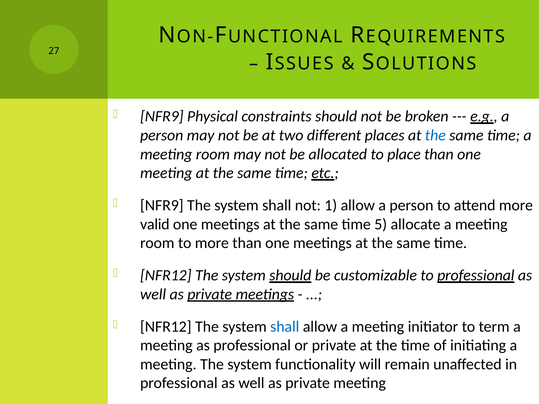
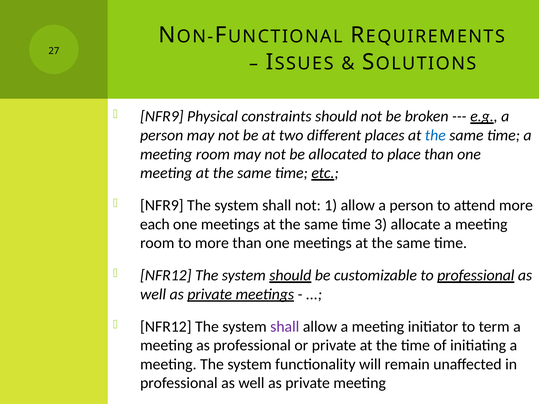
valid: valid -> each (155, 224)
5: 5 -> 3 (381, 224)
shall colour: blue -> purple (285, 327)
